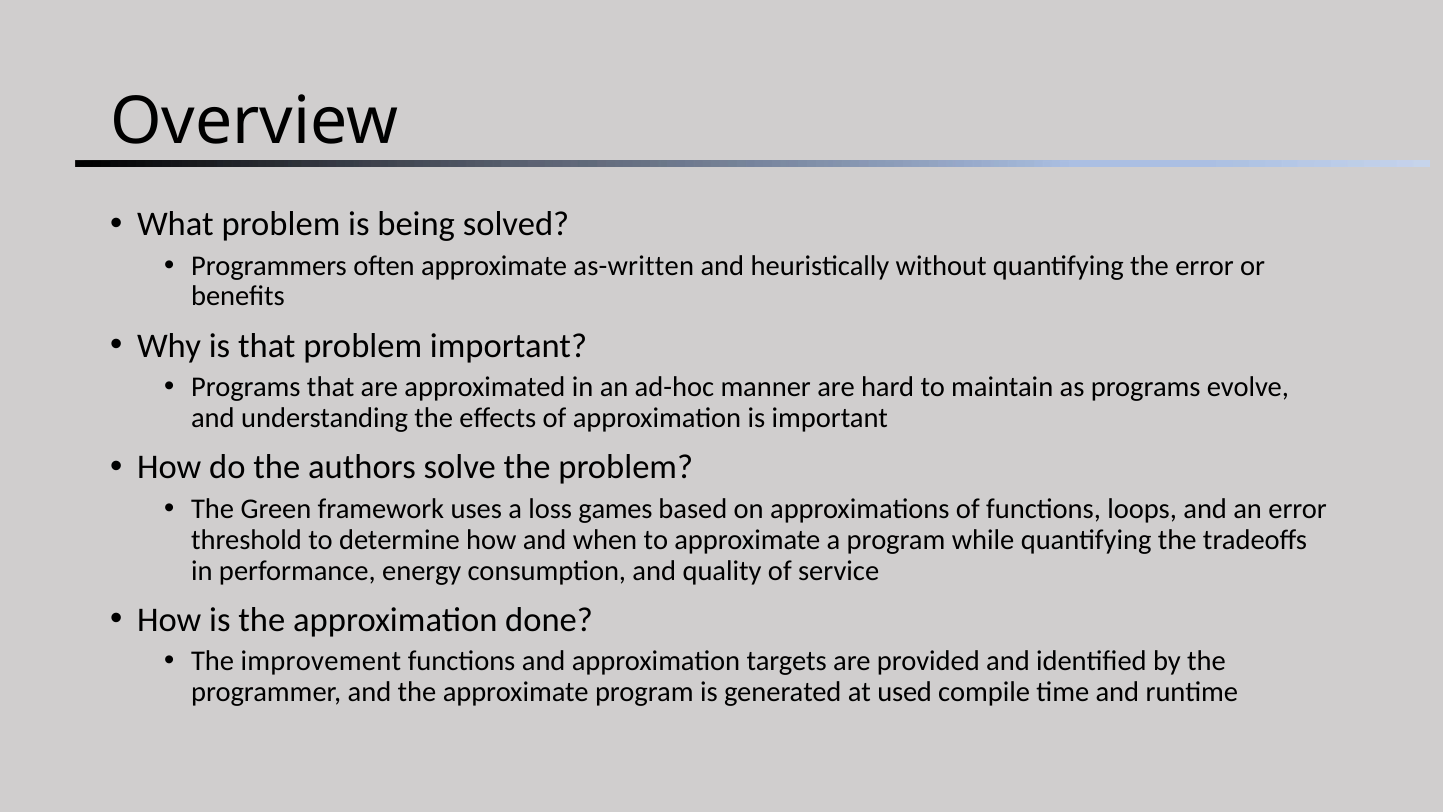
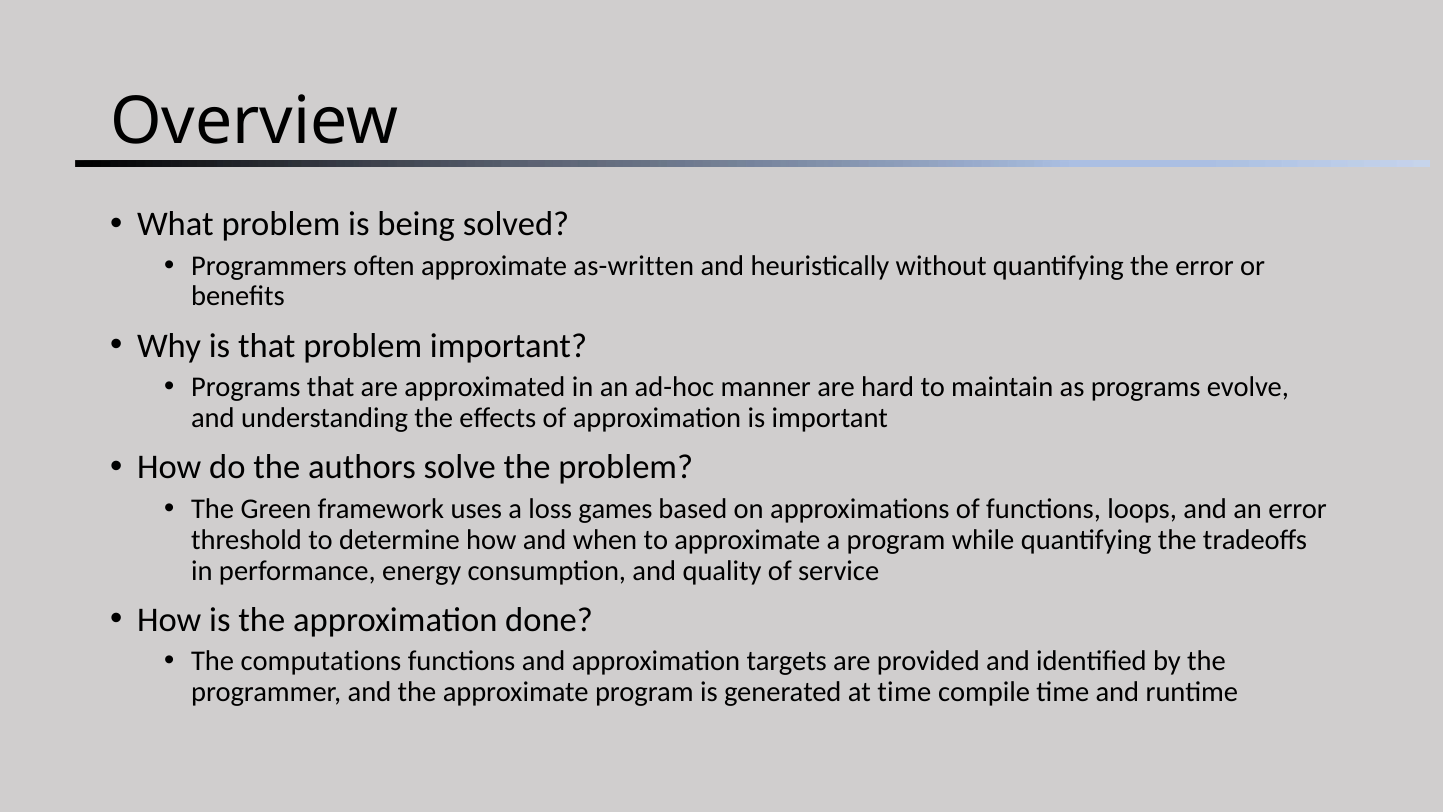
improvement: improvement -> computations (321, 661)
at used: used -> time (904, 692)
